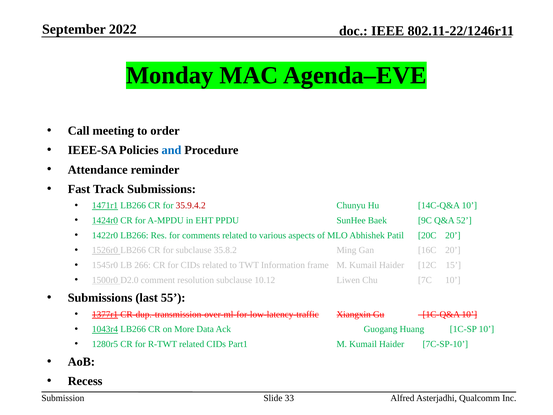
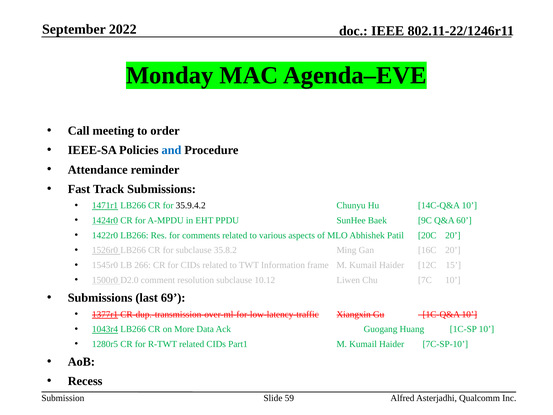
35.9.4.2 colour: red -> black (191, 205)
52: 52 -> 60 (464, 220)
55: 55 -> 69 (173, 298)
33: 33 -> 59 (289, 398)
